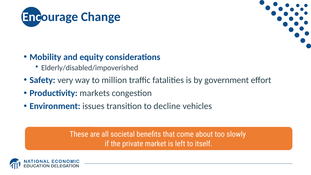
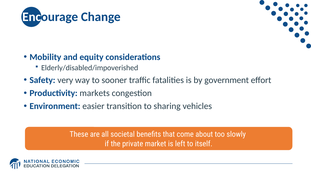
million: million -> sooner (114, 80)
issues: issues -> easier (93, 106)
decline: decline -> sharing (167, 106)
